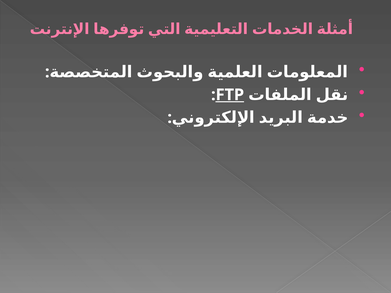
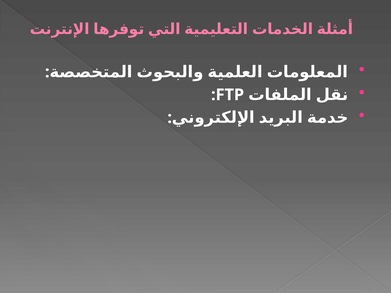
FTP underline: present -> none (230, 95)
